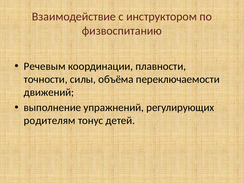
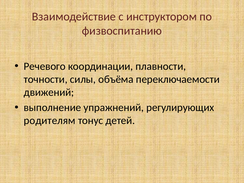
Речевым: Речевым -> Речевого (45, 66)
